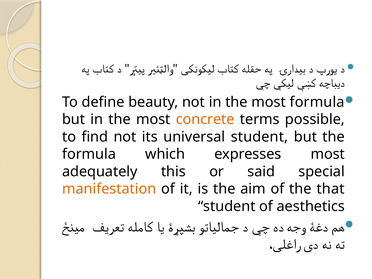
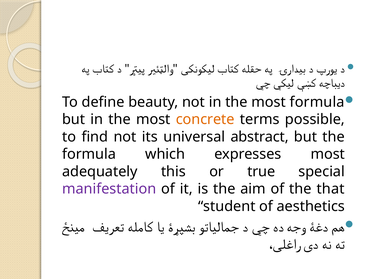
universal student: student -> abstract (260, 137)
said: said -> true (261, 172)
manifestation colour: orange -> purple (109, 189)
